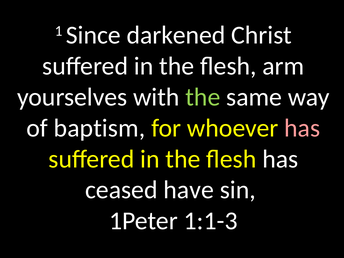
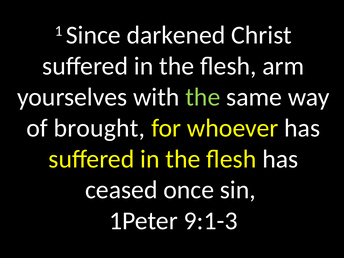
baptism: baptism -> brought (99, 128)
has colour: pink -> white (302, 128)
have: have -> once (189, 190)
1:1-3: 1:1-3 -> 9:1-3 (211, 221)
